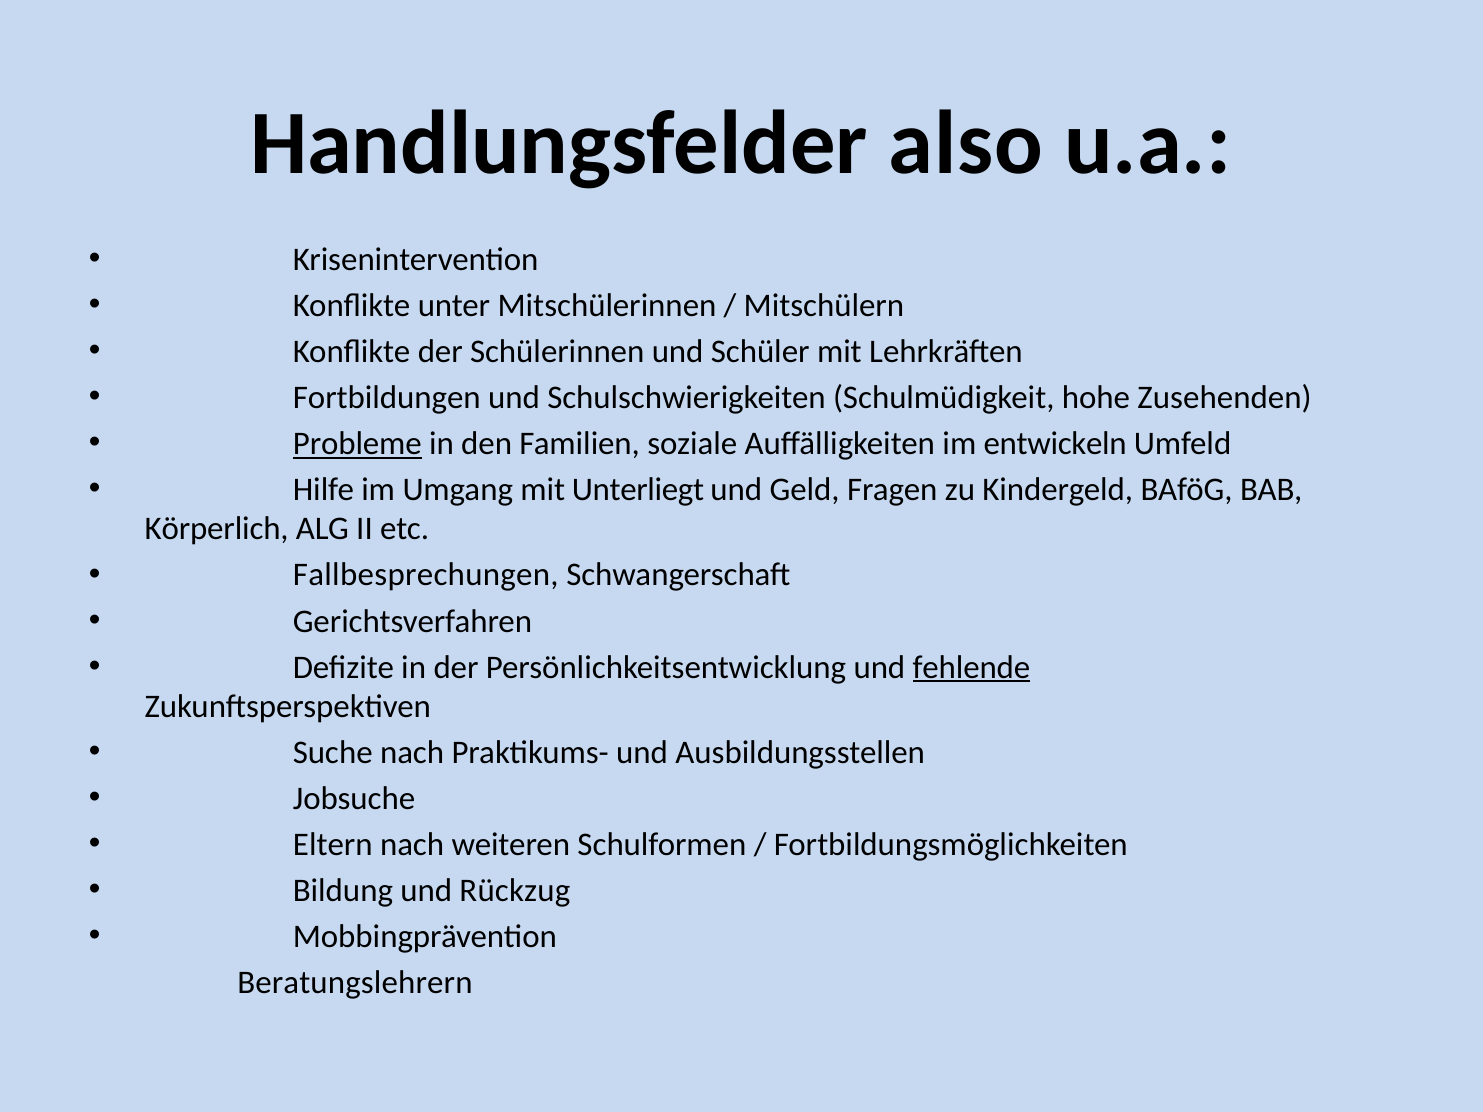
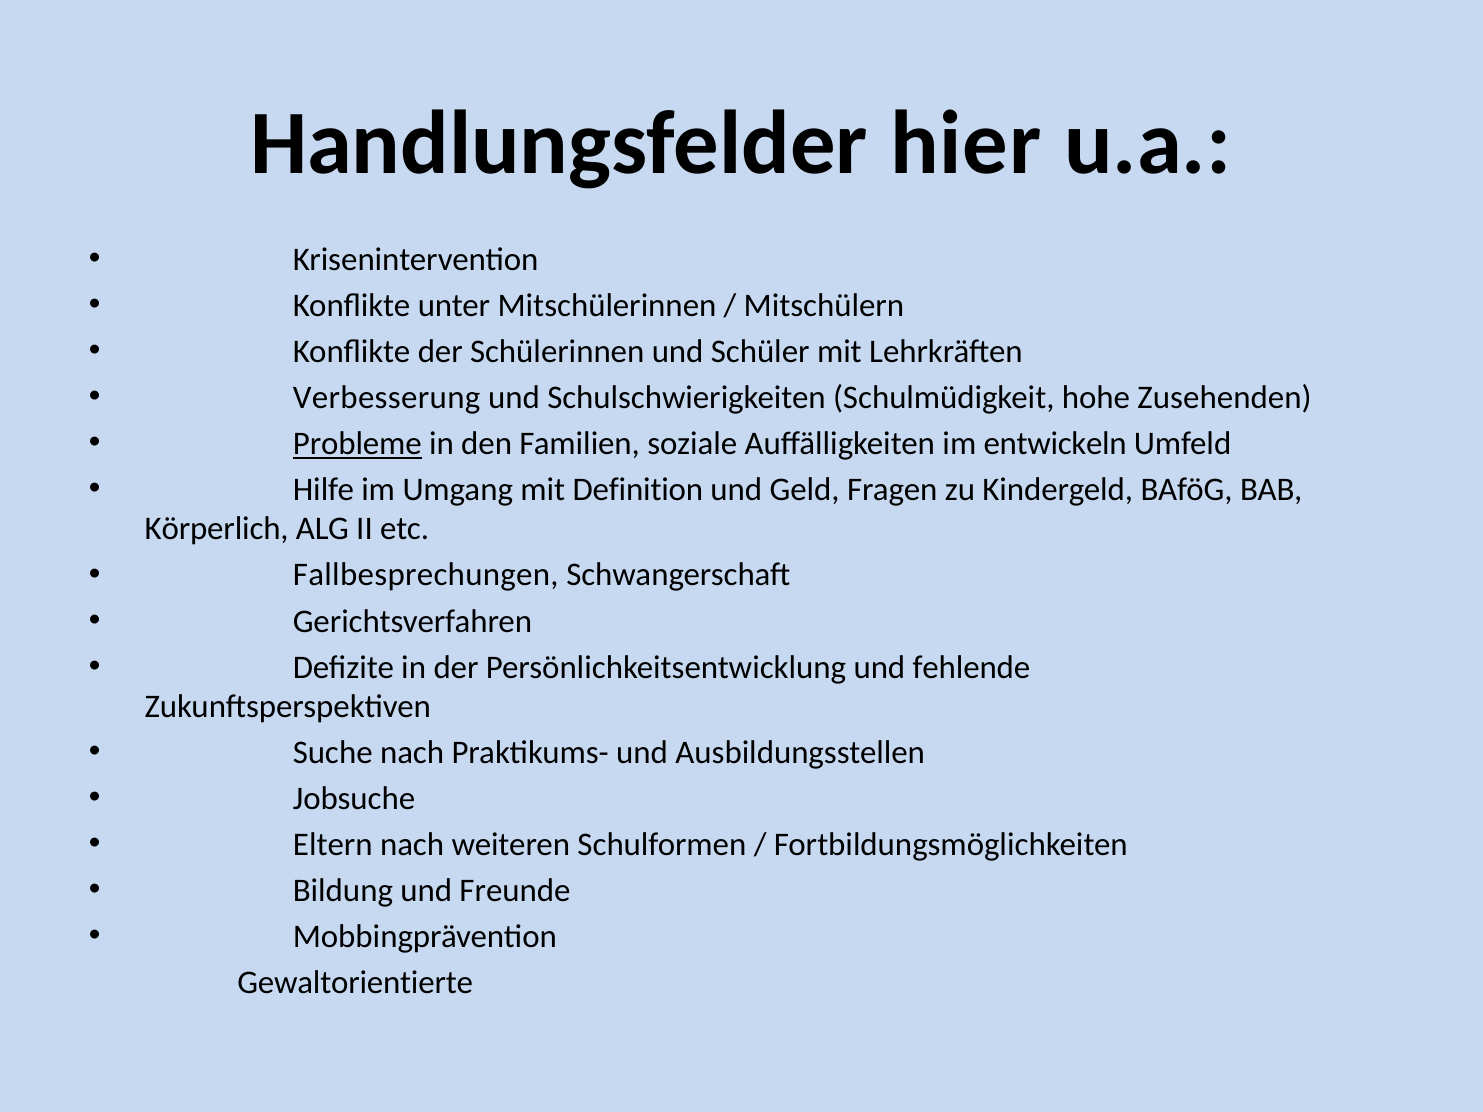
also: also -> hier (966, 144)
Fortbildungen: Fortbildungen -> Verbesserung (387, 398)
Unterliegt: Unterliegt -> Definition (638, 490)
fehlende underline: present -> none (971, 667)
Rückzug: Rückzug -> Freunde (515, 891)
Beratungslehrern: Beratungslehrern -> Gewaltorientierte (355, 983)
